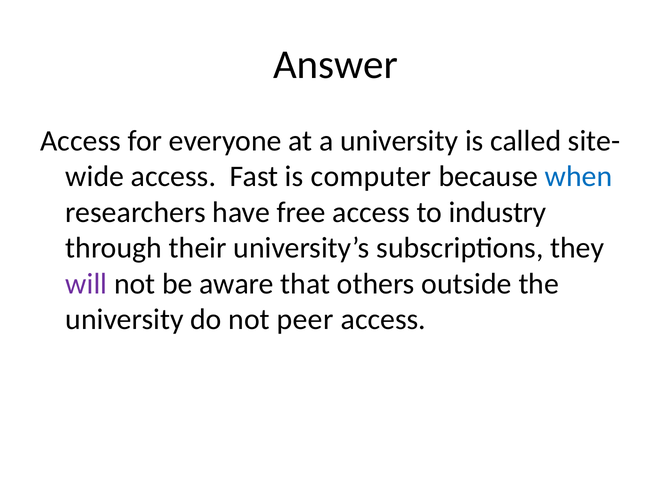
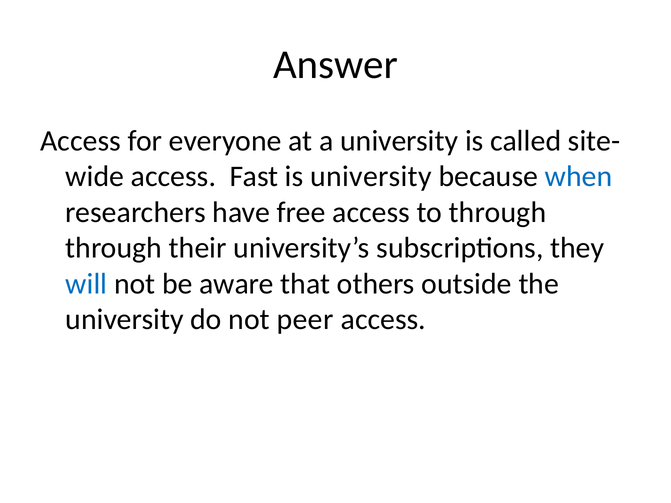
is computer: computer -> university (371, 177)
to industry: industry -> through (497, 212)
will colour: purple -> blue (86, 284)
